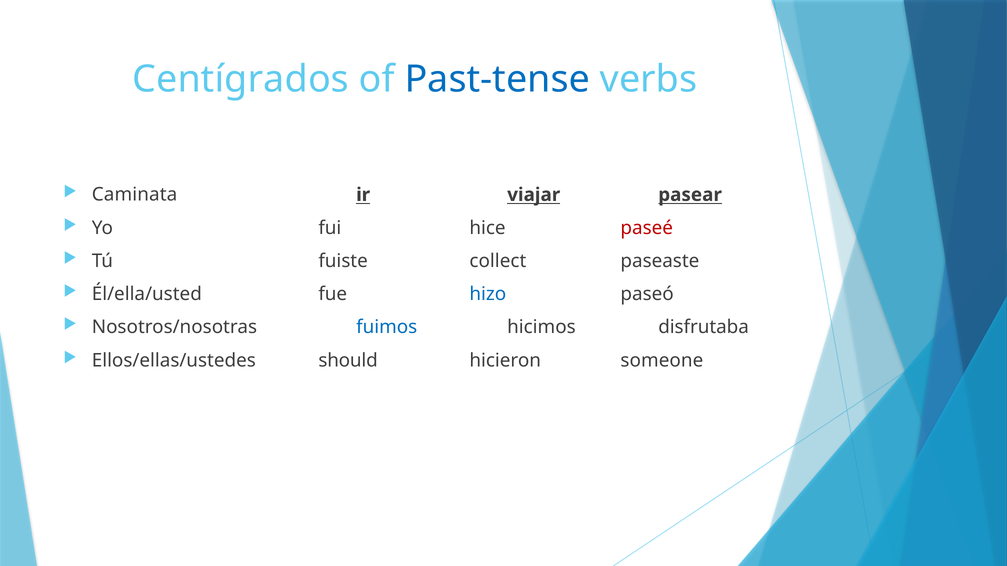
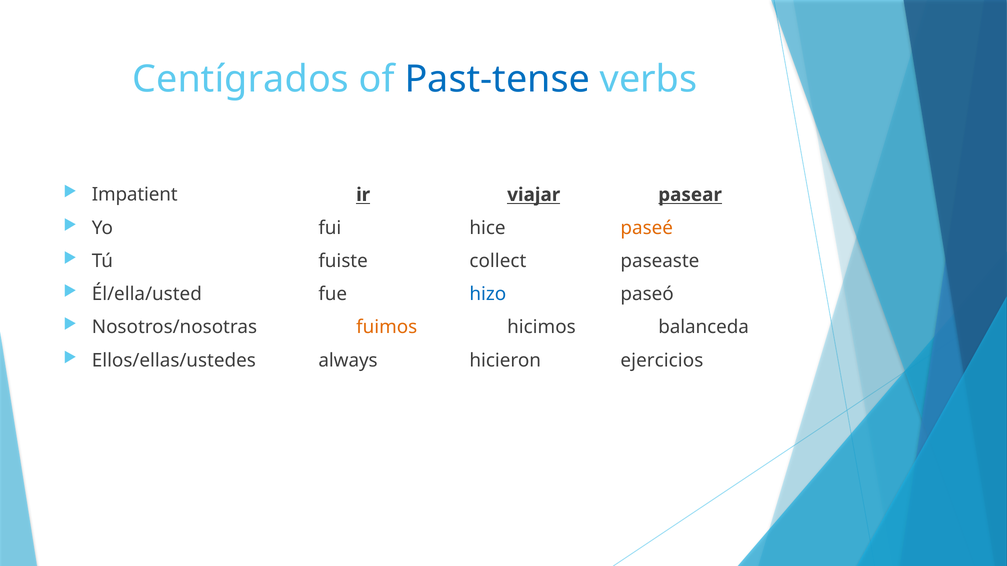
Caminata: Caminata -> Impatient (135, 195)
paseé colour: red -> orange (647, 228)
fuimos colour: blue -> orange (387, 328)
disfrutaba: disfrutaba -> balanceda (704, 328)
should: should -> always (348, 361)
someone: someone -> ejercicios (662, 361)
